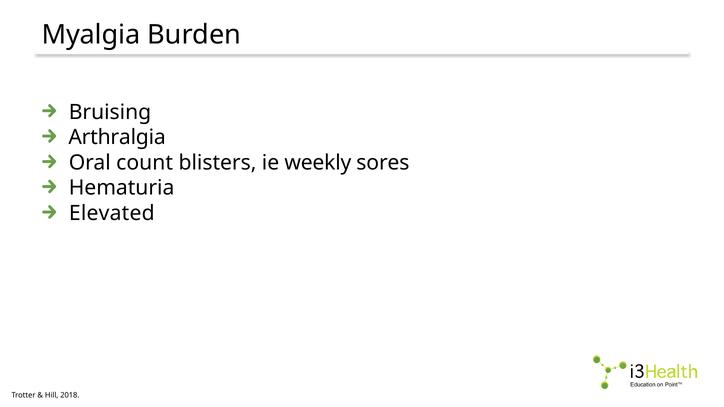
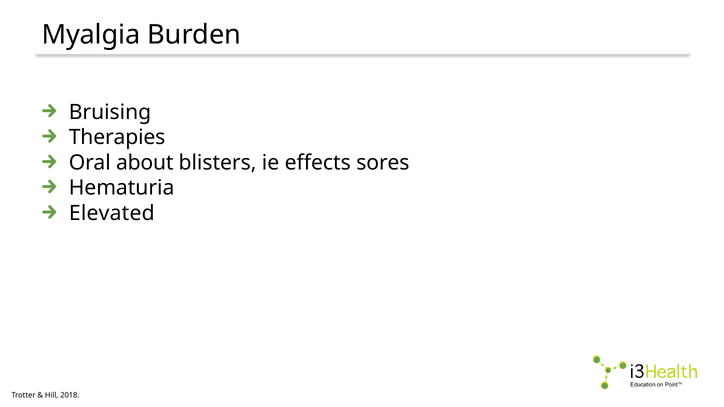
Arthralgia: Arthralgia -> Therapies (117, 137)
count: count -> about (145, 163)
weekly: weekly -> effects (318, 163)
